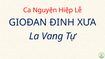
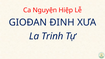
Vang: Vang -> Trinh (52, 36)
